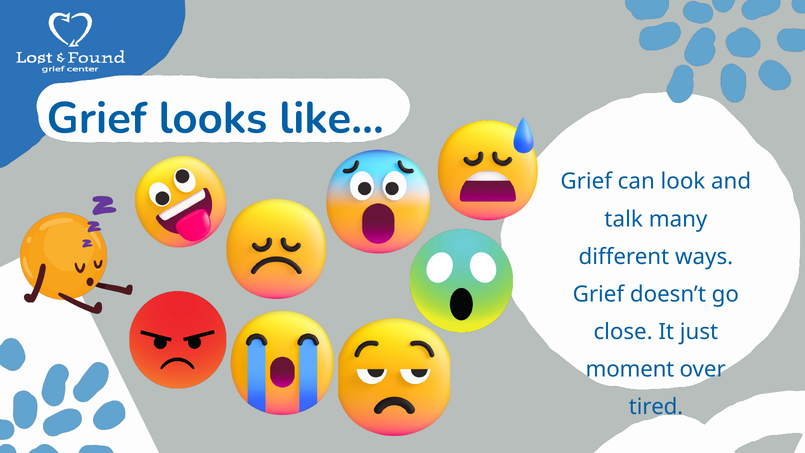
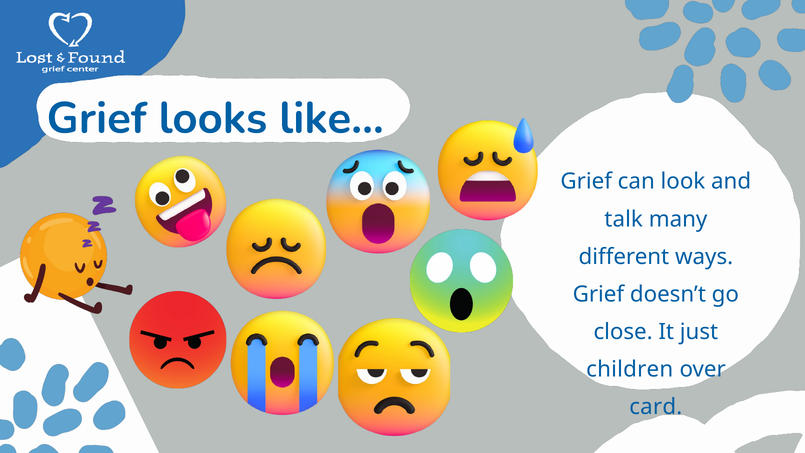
moment: moment -> children (630, 369)
tired: tired -> card (656, 407)
